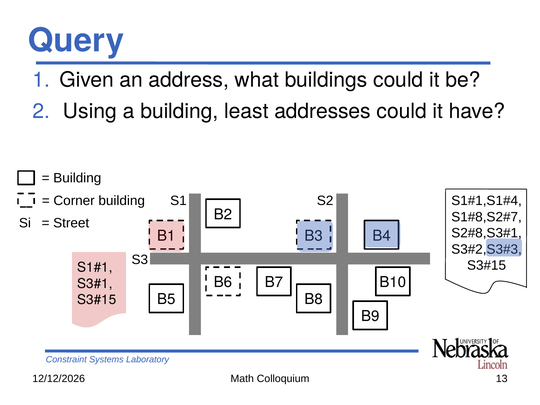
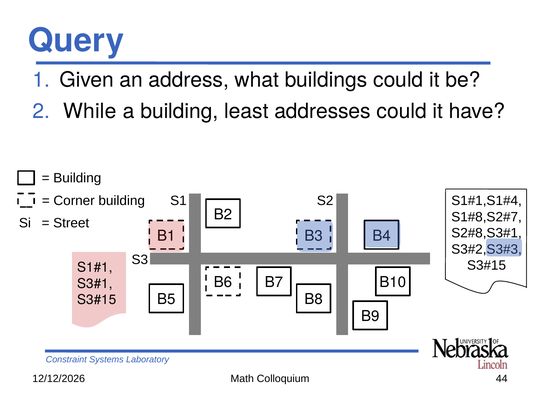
Using: Using -> While (90, 111)
13: 13 -> 44 (502, 379)
